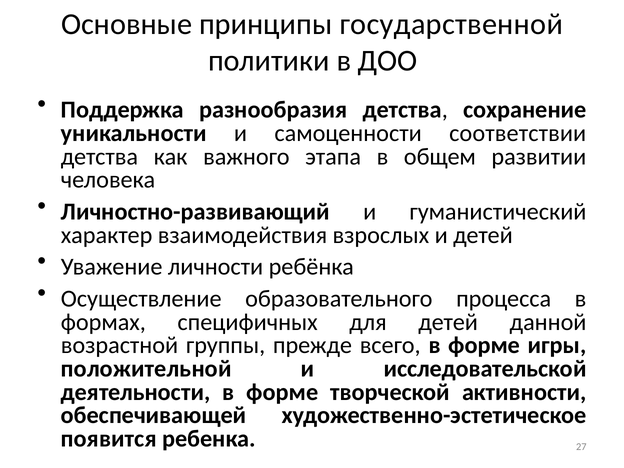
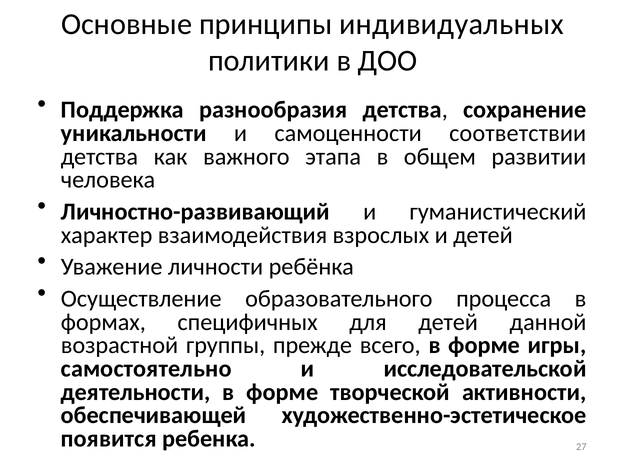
государственной: государственной -> индивидуальных (451, 24)
положительной: положительной -> самостоятельно (146, 369)
